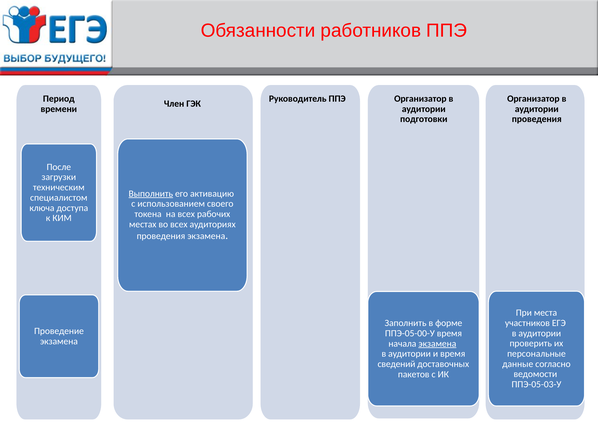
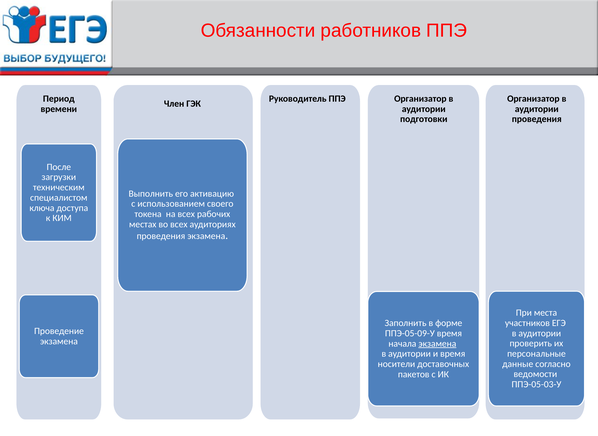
Выполнить underline: present -> none (151, 193)
ППЭ-05-00-У: ППЭ-05-00-У -> ППЭ-05-09-У (410, 333)
сведений: сведений -> носители (396, 363)
